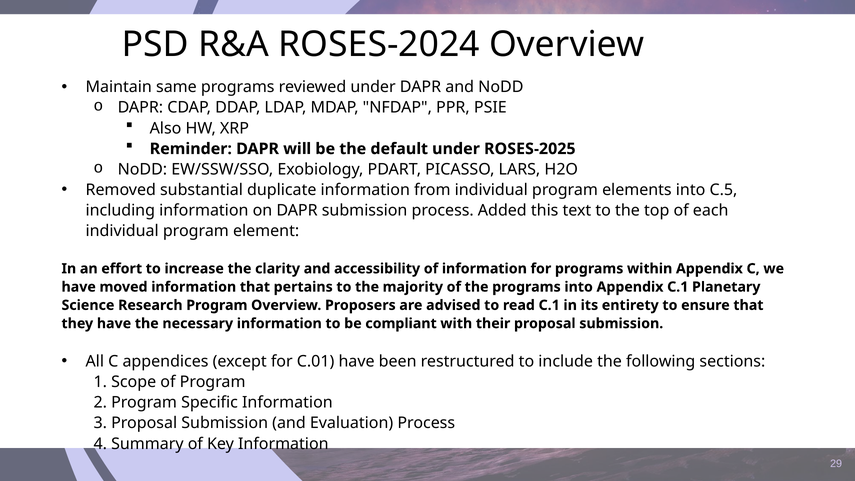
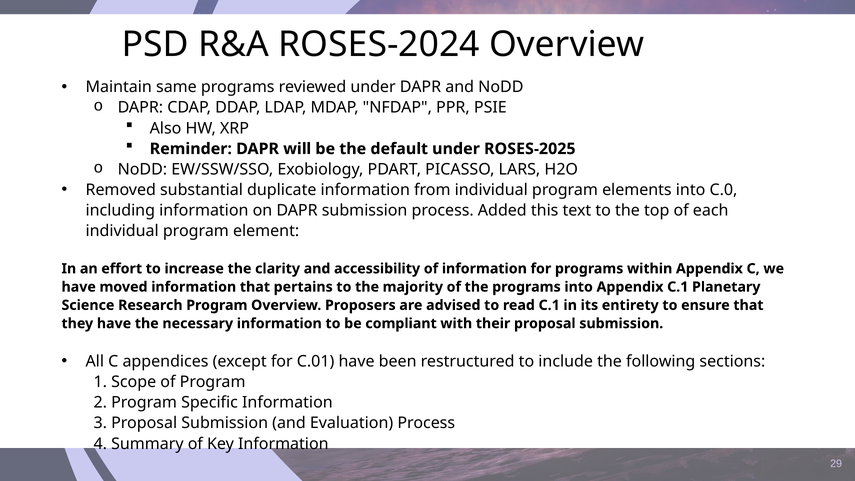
C.5: C.5 -> C.0 (723, 190)
